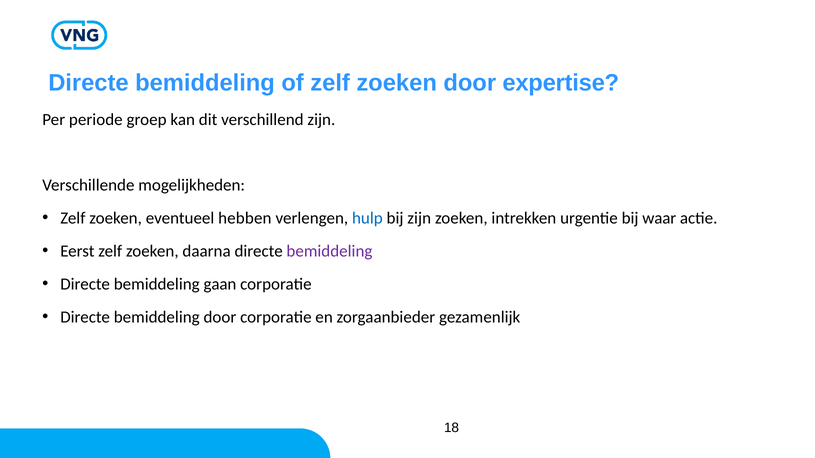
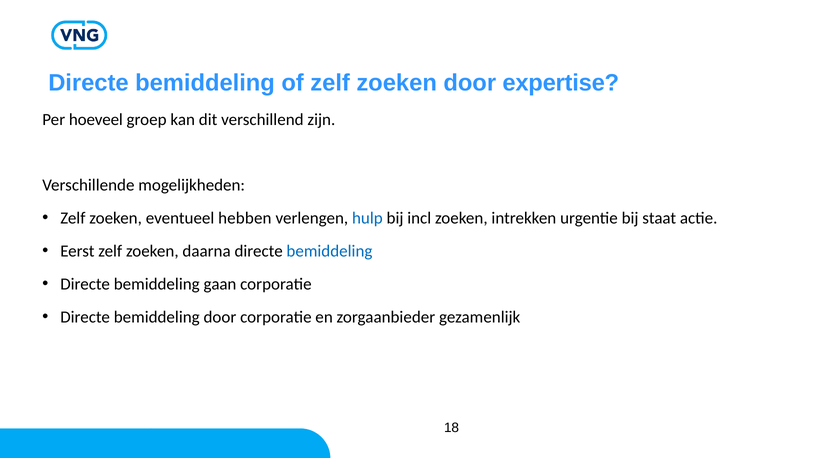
periode: periode -> hoeveel (96, 120)
bij zijn: zijn -> incl (419, 218)
waar: waar -> staat (659, 218)
bemiddeling colour: purple -> blue (329, 251)
